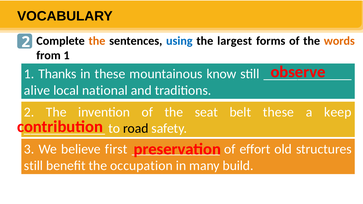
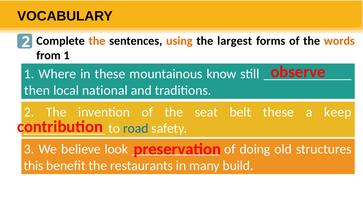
using colour: blue -> orange (179, 41)
Thanks: Thanks -> Where (57, 74)
alive: alive -> then (37, 90)
road colour: black -> blue (136, 129)
first: first -> look (116, 149)
effort: effort -> doing (255, 149)
still: still -> this (34, 166)
occupation: occupation -> restaurants (142, 166)
